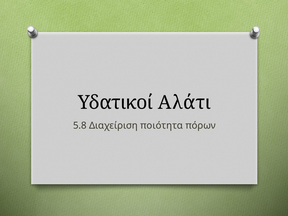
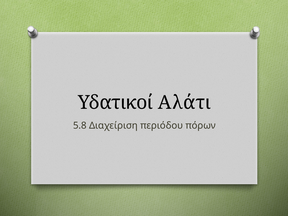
ποιότητα: ποιότητα -> περιόδου (162, 126)
